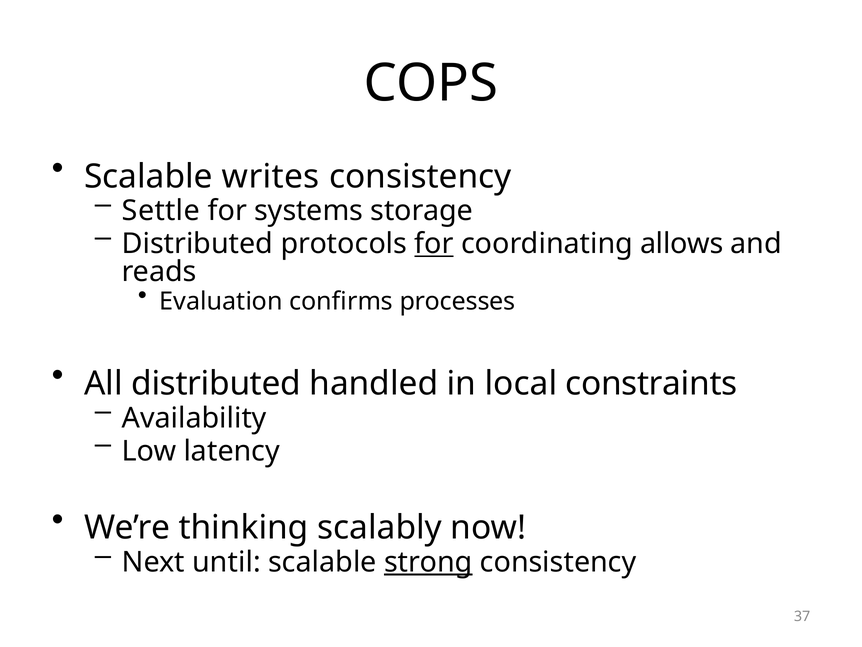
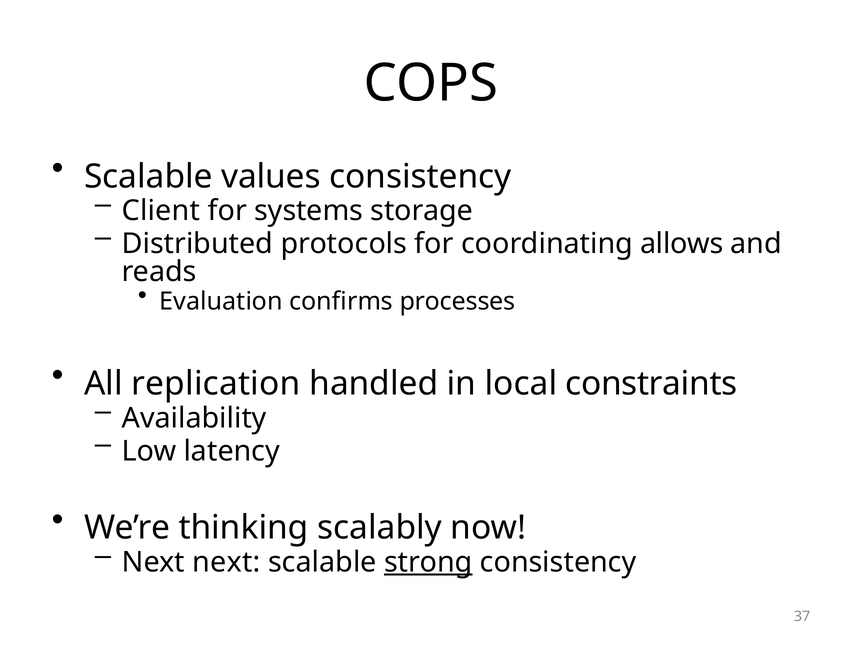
writes: writes -> values (271, 176)
Settle: Settle -> Client (161, 211)
for underline: present -> none (434, 244)
distributed: distributed -> replication (216, 383)
Next until: until -> next (226, 562)
